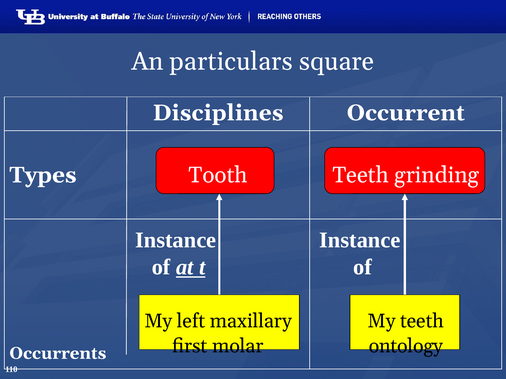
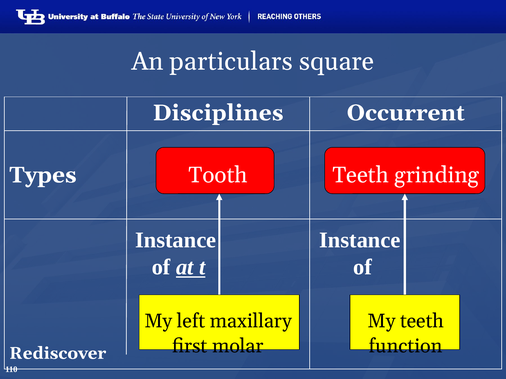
ontology: ontology -> function (406, 346)
Occurrents: Occurrents -> Rediscover (58, 354)
